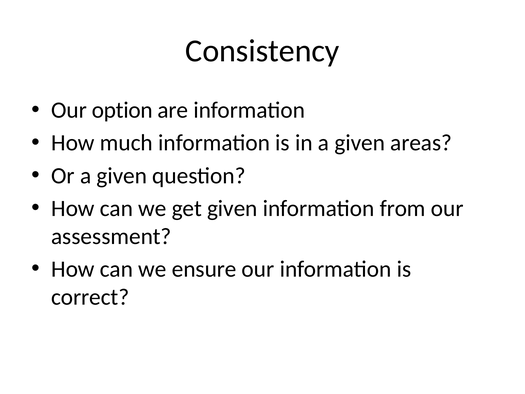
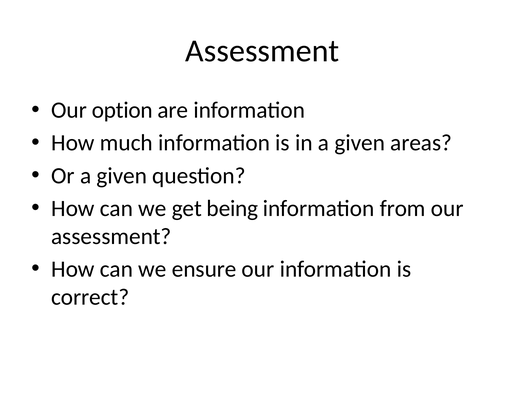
Consistency: Consistency -> Assessment (262, 51)
get given: given -> being (232, 208)
